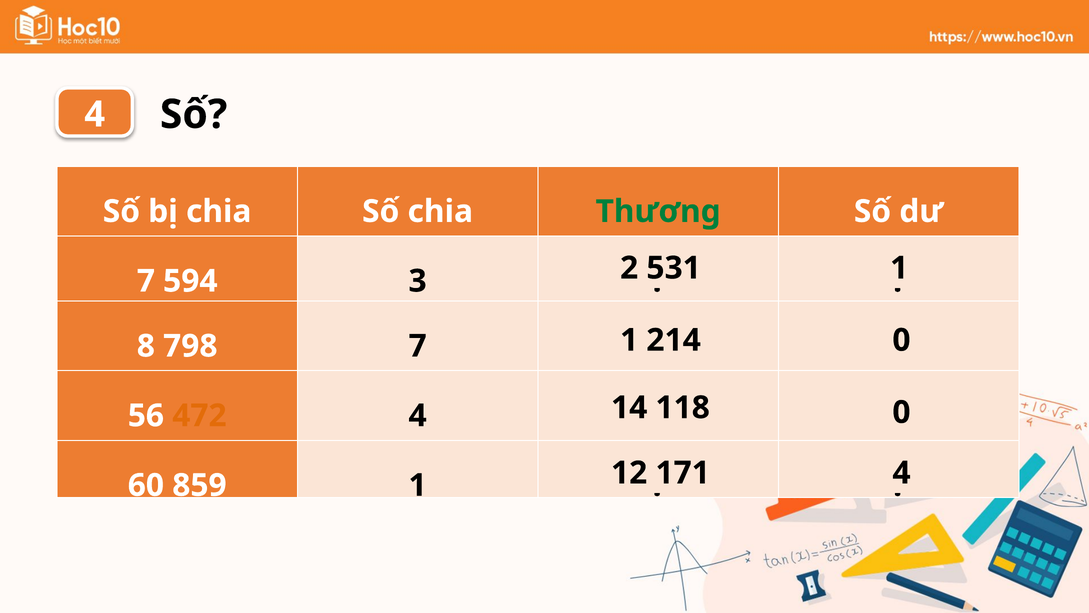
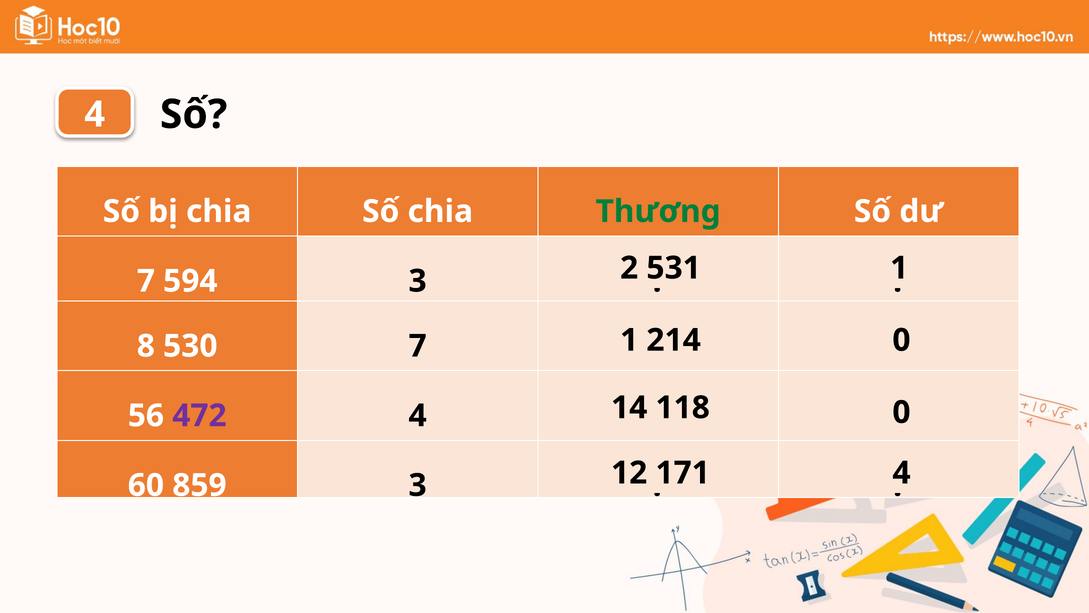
798: 798 -> 530 (190, 346)
472 colour: orange -> purple (199, 415)
859 1: 1 -> 3 (418, 485)
